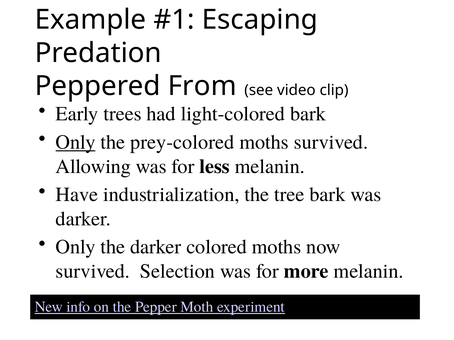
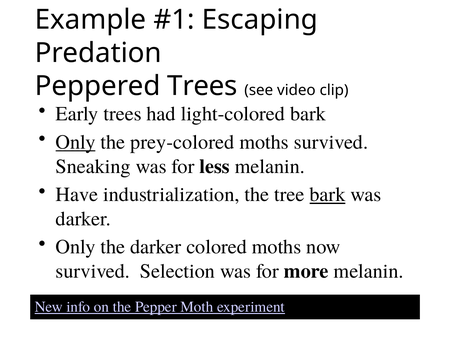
Peppered From: From -> Trees (202, 86)
Allowing: Allowing -> Sneaking (93, 167)
bark underline: none -> present (327, 195)
